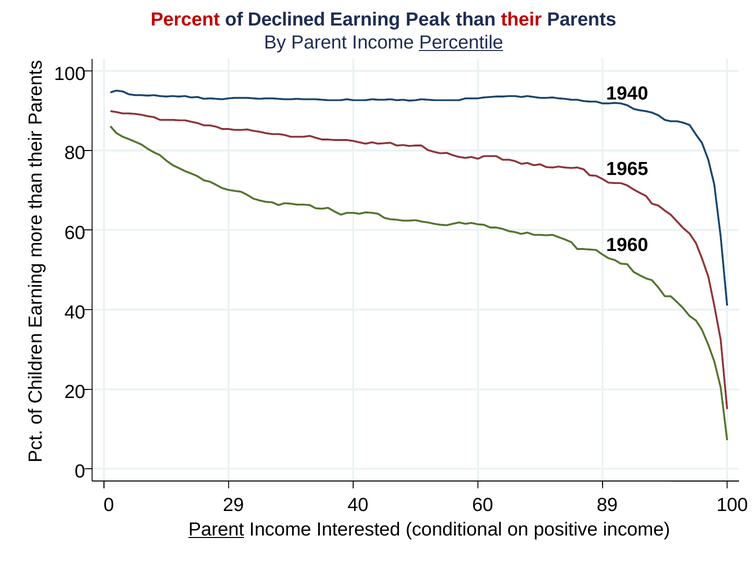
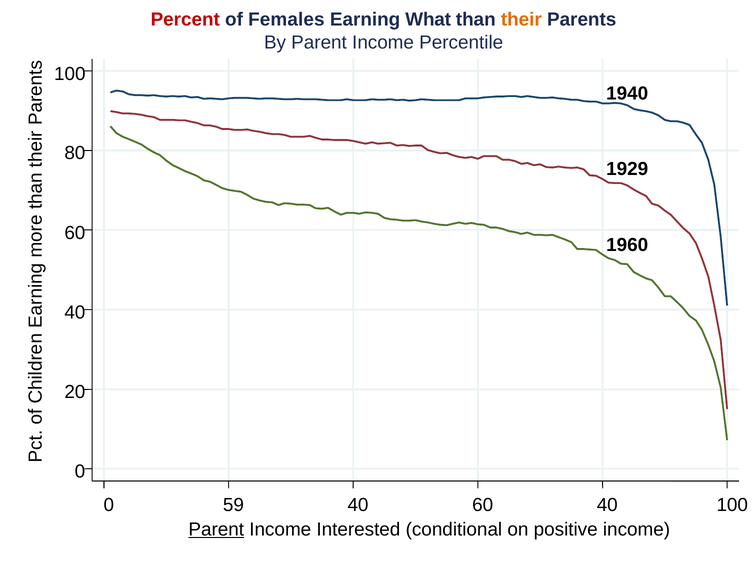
Declined: Declined -> Females (286, 20)
Peak: Peak -> What (428, 20)
their colour: red -> orange (521, 20)
Percentile underline: present -> none (461, 42)
1965: 1965 -> 1929 (627, 169)
29: 29 -> 59 (233, 505)
60 89: 89 -> 40 (607, 505)
